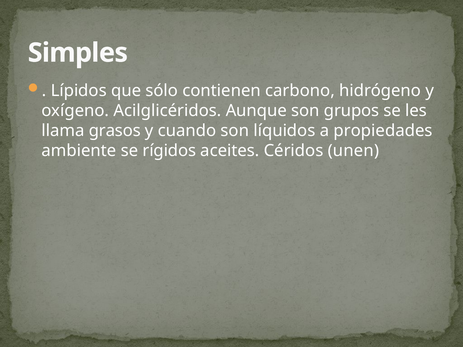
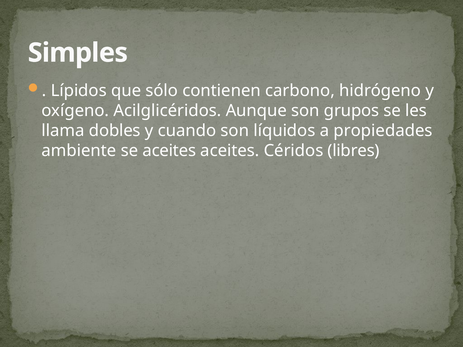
grasos: grasos -> dobles (115, 131)
se rígidos: rígidos -> aceites (169, 151)
unen: unen -> libres (354, 151)
